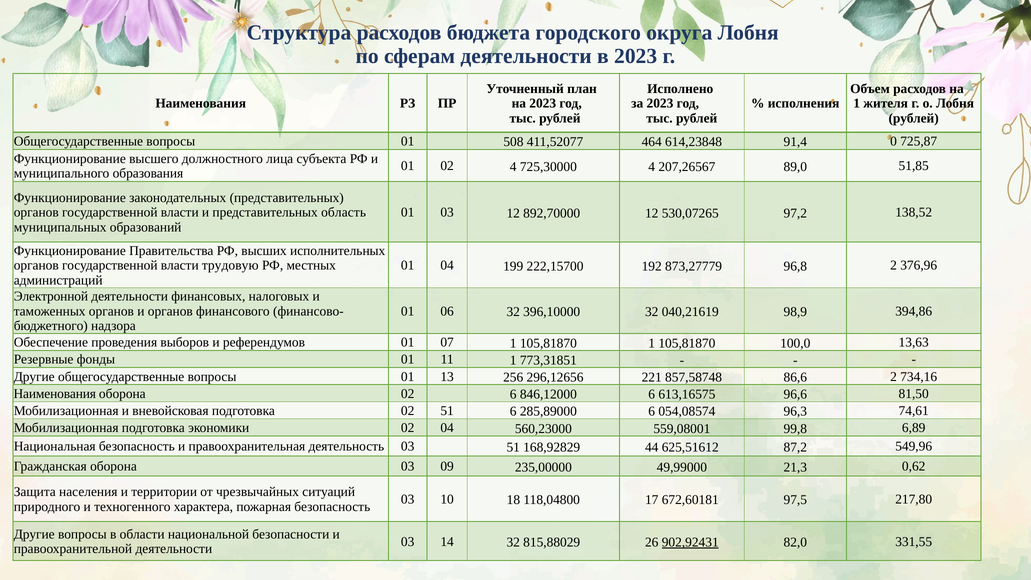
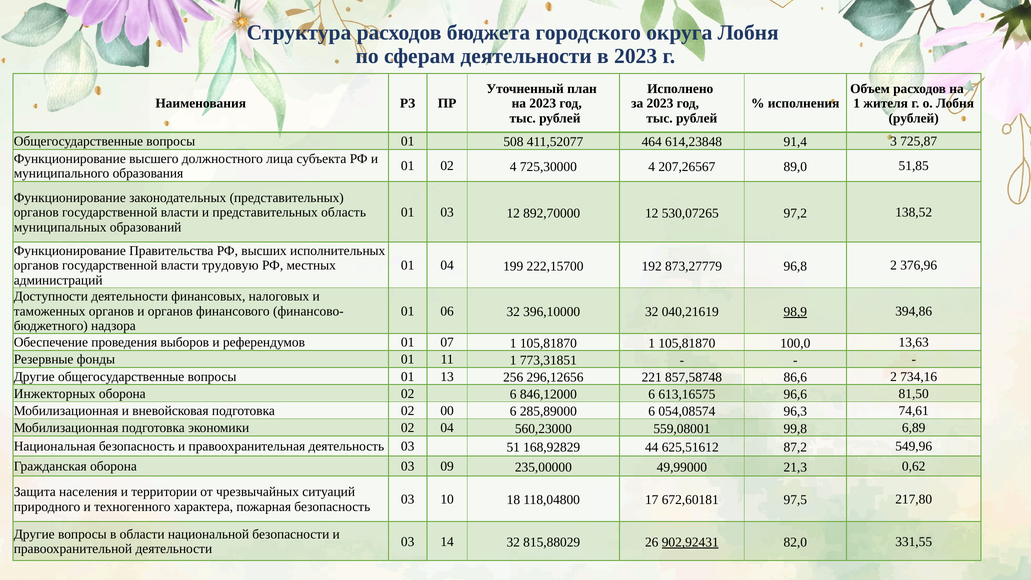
0: 0 -> 3 (894, 141)
Электронной: Электронной -> Доступности (51, 296)
98,9 underline: none -> present (795, 312)
Наименования: Наименования -> Инжекторных (55, 394)
02 51: 51 -> 00 (447, 411)
